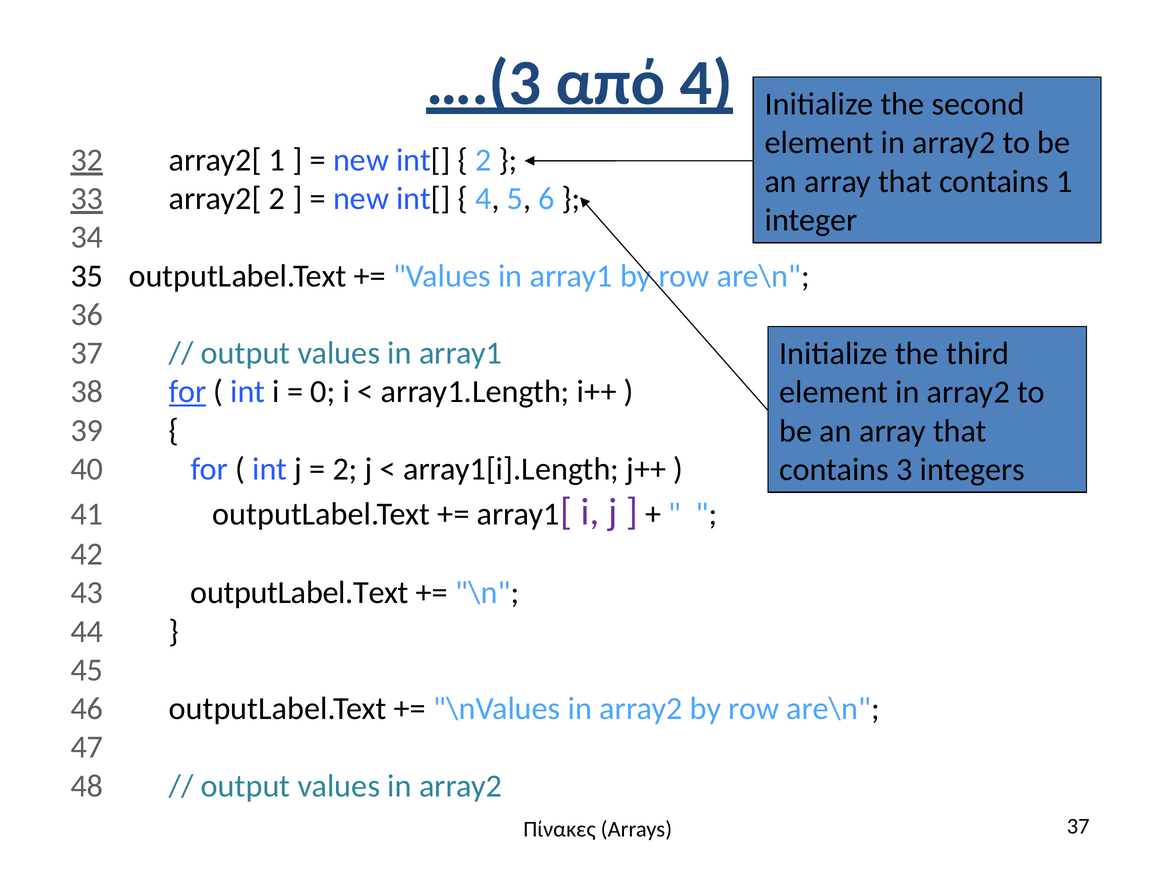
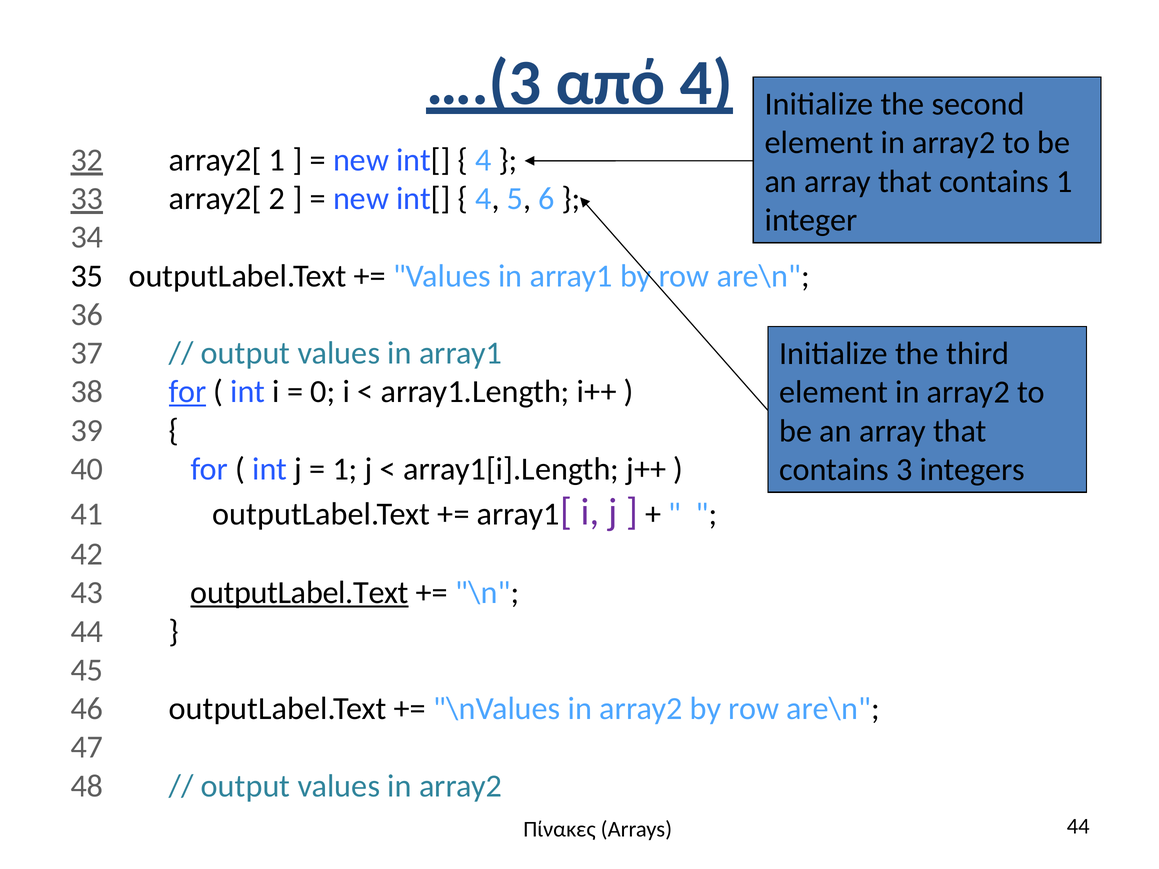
2: 2 -> 4 (483, 160)
2: 2 -> 1 (345, 469)
outputLabel.Text underline: none -> present (300, 593)
Arrays 37: 37 -> 44 (1078, 826)
